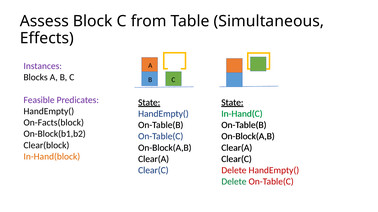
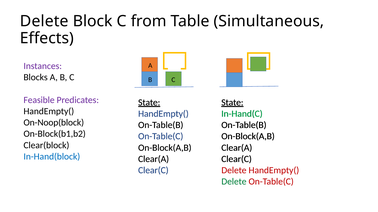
Assess: Assess -> Delete (44, 21)
On-Facts(block: On-Facts(block -> On-Noop(block (54, 123)
In-Hand(block colour: orange -> blue (52, 157)
